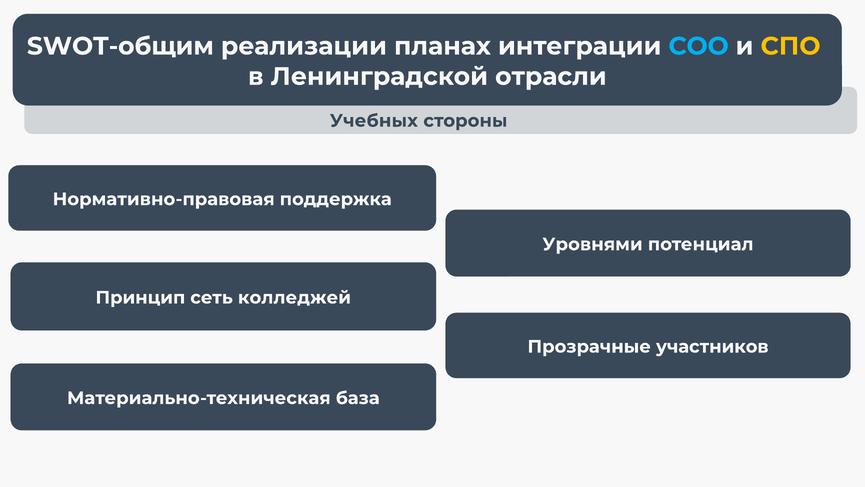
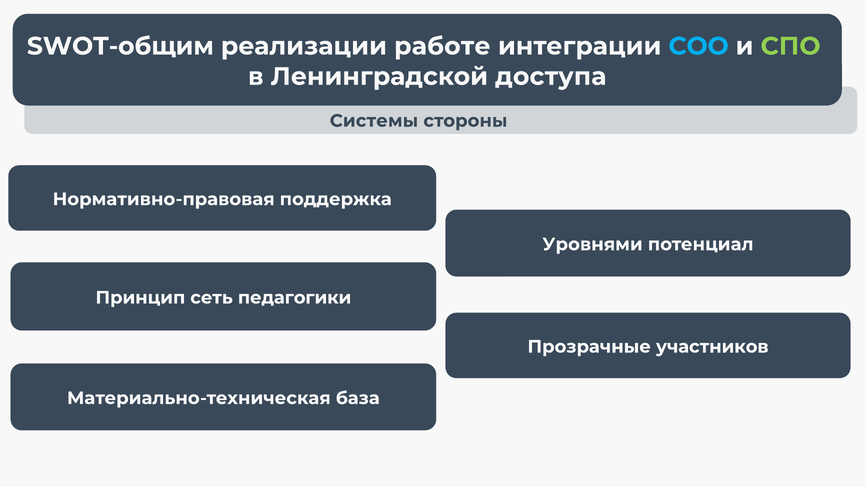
планах: планах -> работе (442, 46)
СПО colour: yellow -> light green (791, 46)
отрасли: отрасли -> доступа (551, 76)
Учебных: Учебных -> Системы (374, 121)
колледжей: колледжей -> педагогики (295, 297)
